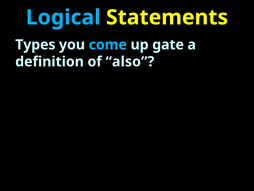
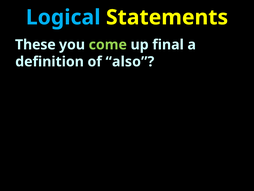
Types: Types -> These (35, 45)
come colour: light blue -> light green (108, 45)
gate: gate -> final (168, 45)
